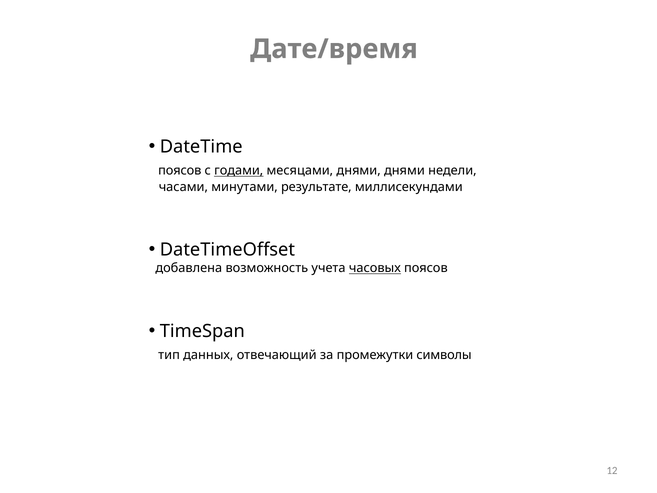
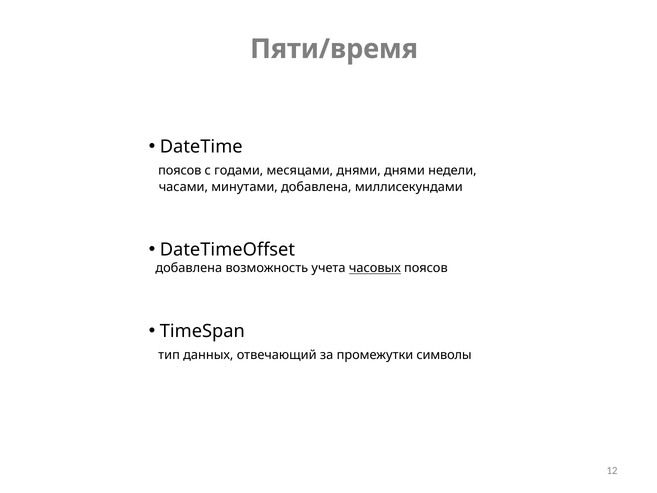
Дате/время: Дате/время -> Пяти/время (334, 49)
годами underline: present -> none (239, 171)
минутами результате: результате -> добавлена (316, 187)
